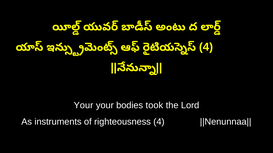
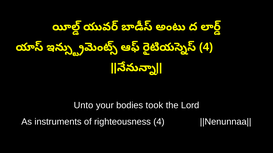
Your: Your -> Unto (83, 106)
